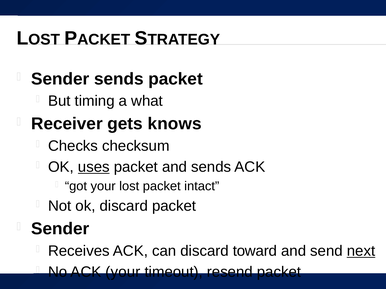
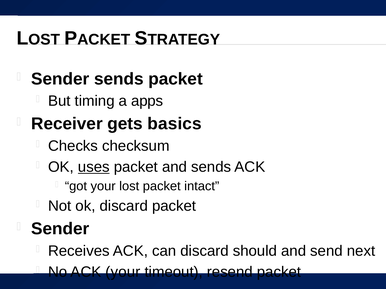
what: what -> apps (147, 101)
knows: knows -> basics (175, 124)
toward: toward -> should (255, 251)
next underline: present -> none (361, 251)
